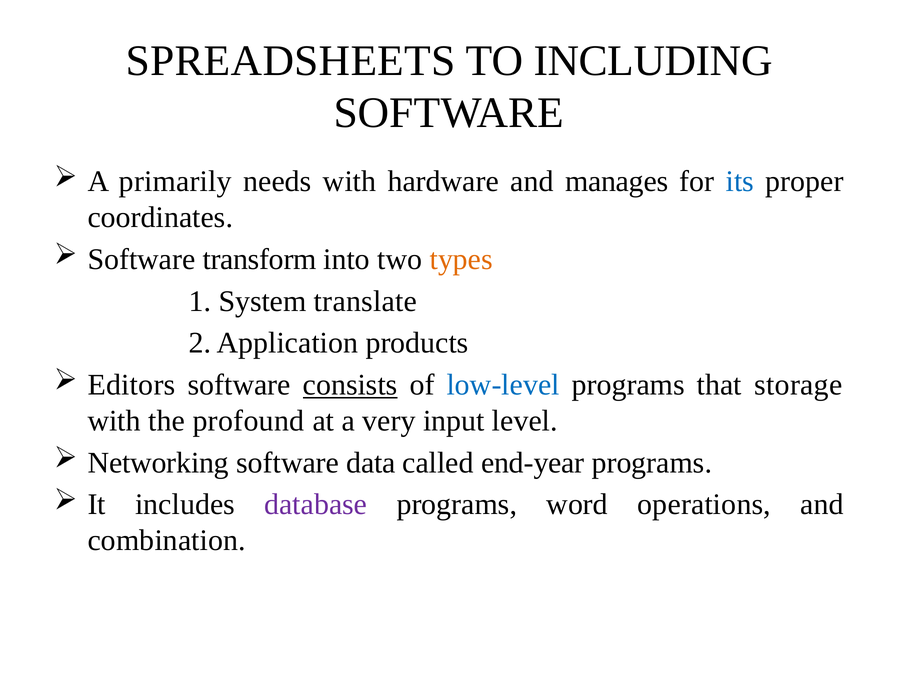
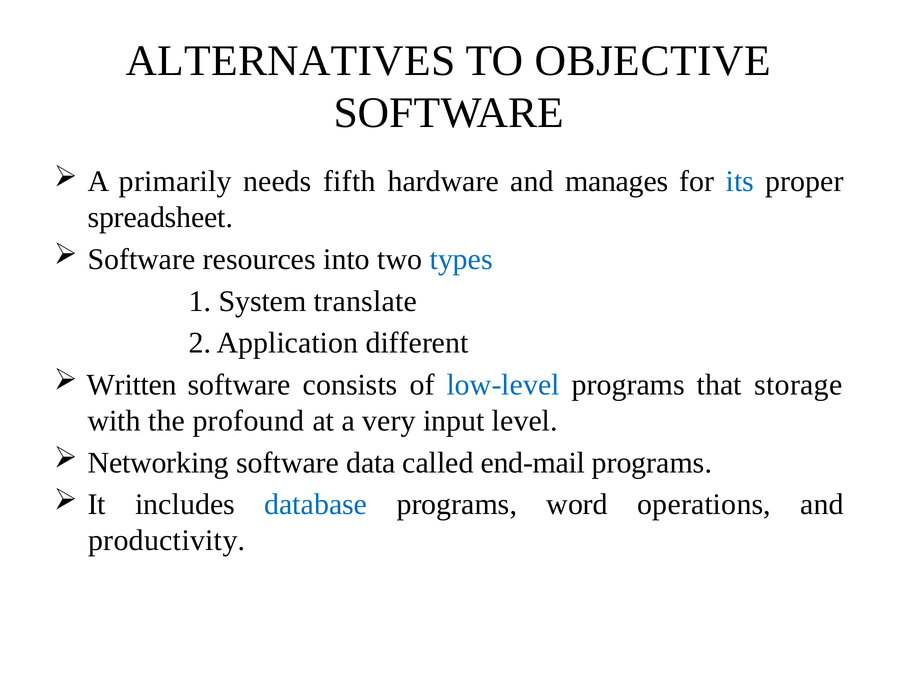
SPREADSHEETS: SPREADSHEETS -> ALTERNATIVES (291, 61)
INCLUDING: INCLUDING -> OBJECTIVE (653, 61)
needs with: with -> fifth (349, 182)
coordinates: coordinates -> spreadsheet (160, 218)
transform: transform -> resources (259, 260)
types colour: orange -> blue (461, 260)
products: products -> different (417, 343)
Editors: Editors -> Written (132, 385)
consists underline: present -> none (350, 385)
end-year: end-year -> end-mail (533, 463)
database colour: purple -> blue (316, 505)
combination: combination -> productivity (167, 541)
